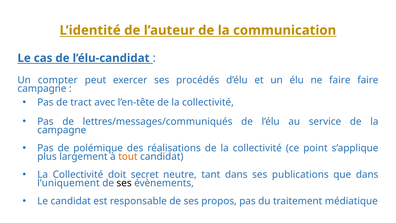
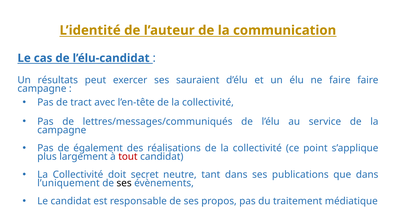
compter: compter -> résultats (58, 80)
procédés: procédés -> sauraient (198, 80)
polémique: polémique -> également (98, 148)
tout colour: orange -> red (128, 157)
